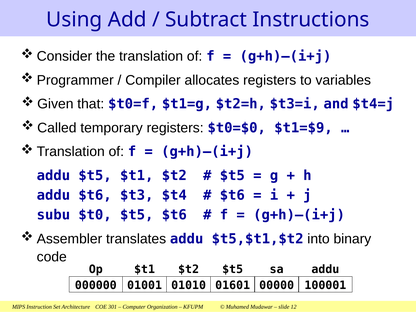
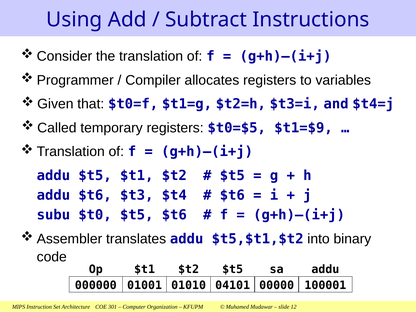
$t0=$0: $t0=$0 -> $t0=$5 (237, 128)
01601: 01601 -> 04101 (233, 285)
